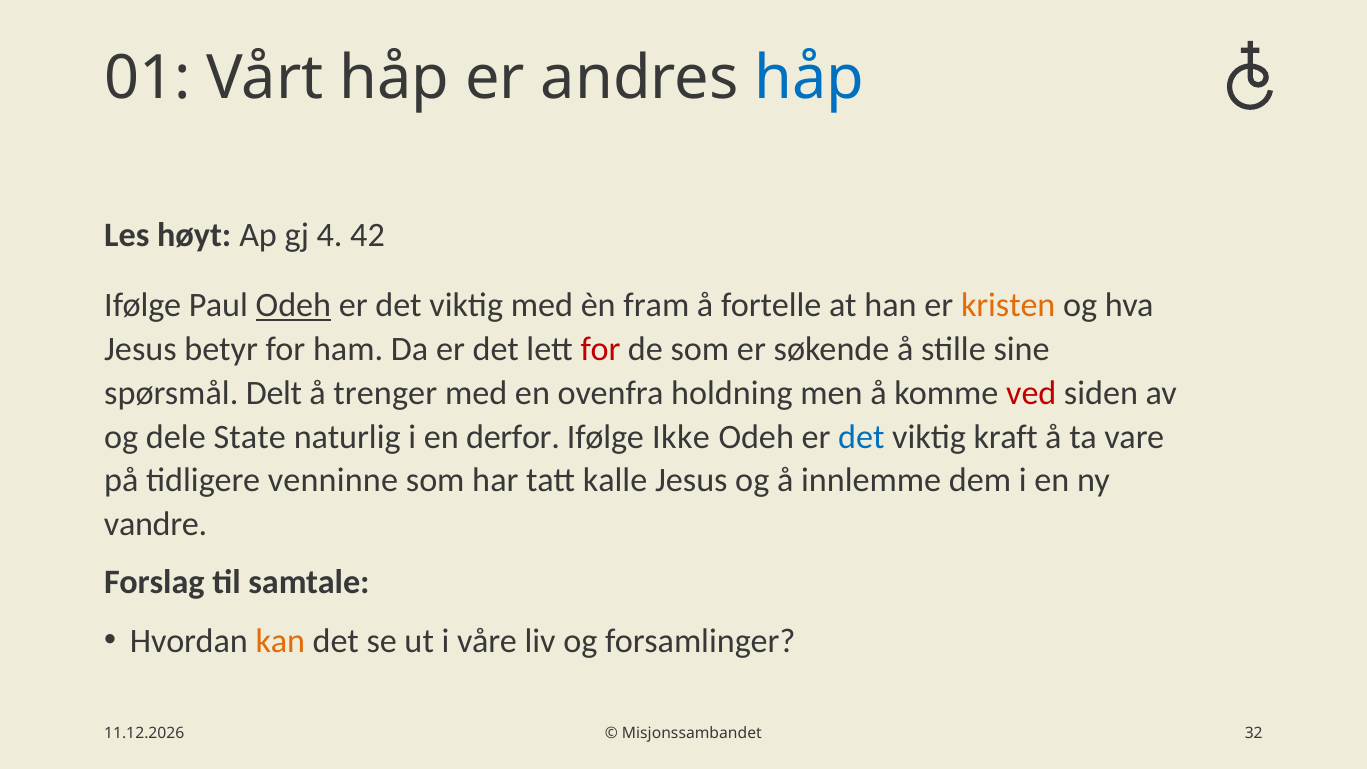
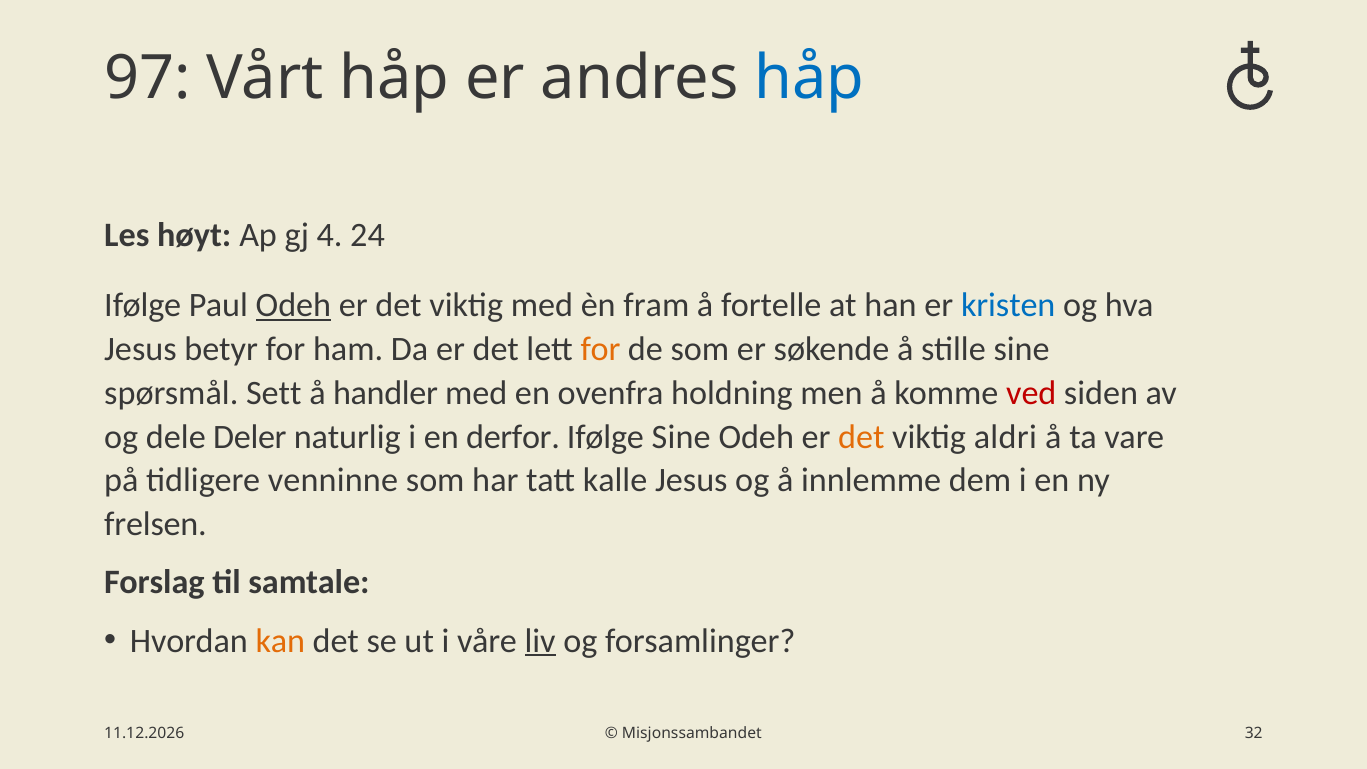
01: 01 -> 97 (147, 79)
42: 42 -> 24 (368, 236)
kristen colour: orange -> blue (1008, 305)
for colour: red -> orange (600, 349)
Delt: Delt -> Sett (274, 393)
trenger: trenger -> handler (386, 393)
State: State -> Deler (250, 437)
Ifølge Ikke: Ikke -> Sine (681, 437)
det colour: blue -> orange (861, 437)
kraft: kraft -> aldri (1005, 437)
vandre: vandre -> frelsen (156, 524)
liv underline: none -> present (540, 641)
